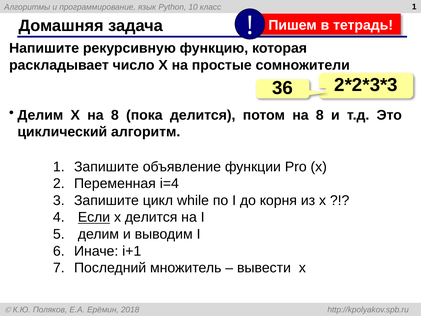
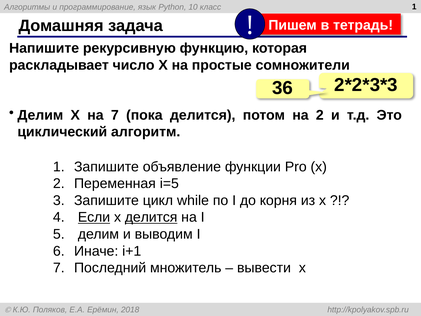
Х на 8: 8 -> 7 (115, 115)
потом на 8: 8 -> 2 (320, 115)
i=4: i=4 -> i=5 (169, 183)
делится underline: none -> present (151, 217)
